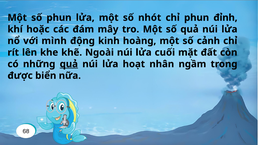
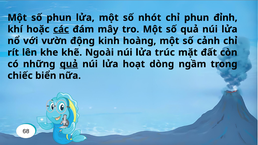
các underline: none -> present (61, 29)
mình: mình -> vườn (54, 41)
cuối: cuối -> trúc (165, 52)
nhân: nhân -> dòng (162, 64)
được: được -> chiếc (20, 76)
